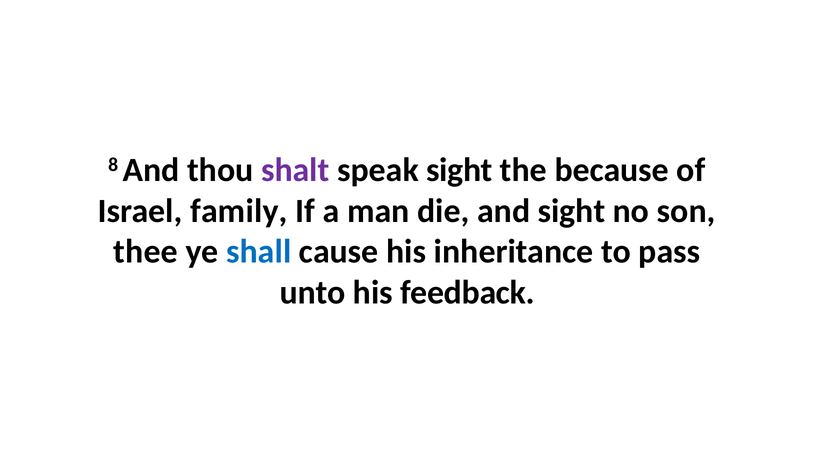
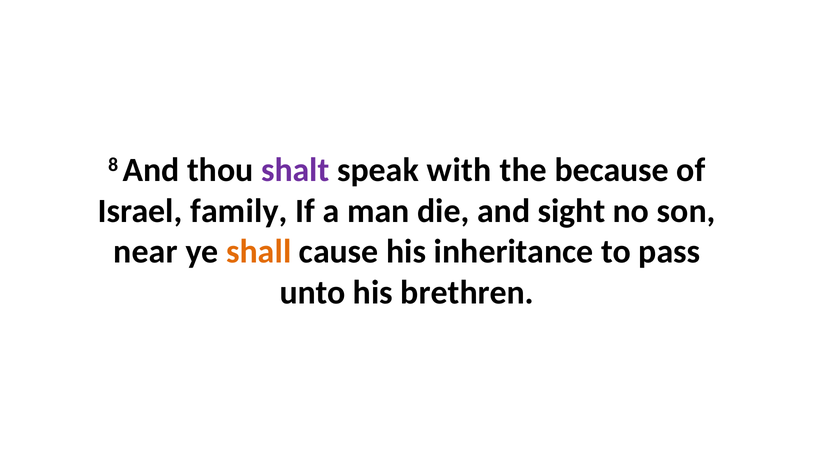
speak sight: sight -> with (459, 170)
thee: thee -> near (145, 252)
shall colour: blue -> orange (259, 252)
feedback: feedback -> brethren (467, 292)
